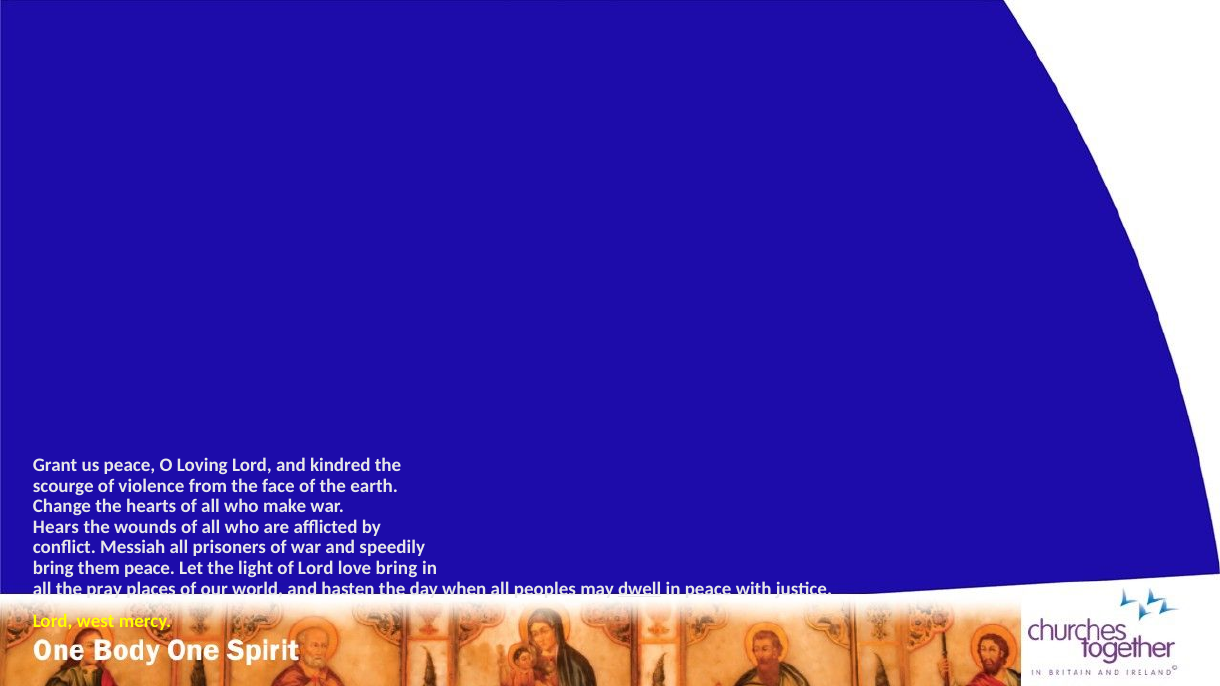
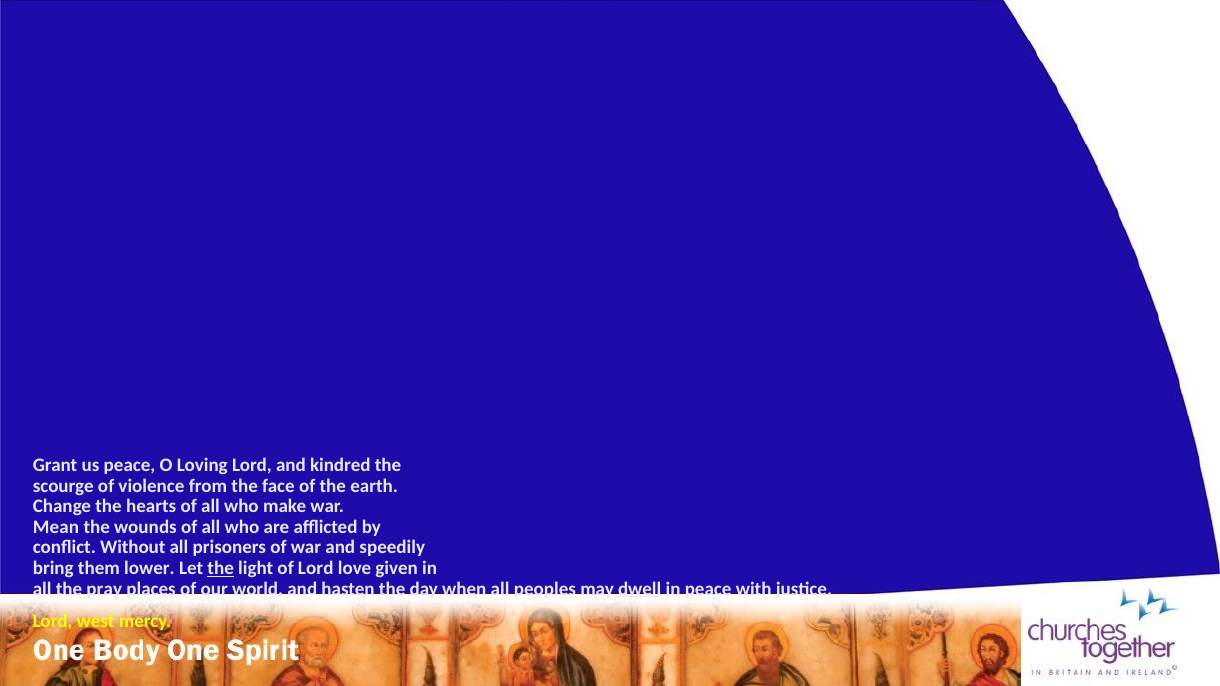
Hears: Hears -> Mean (56, 527)
Messiah: Messiah -> Without (133, 548)
them peace: peace -> lower (149, 568)
the underline: none -> present (221, 568)
love bring: bring -> given (397, 568)
